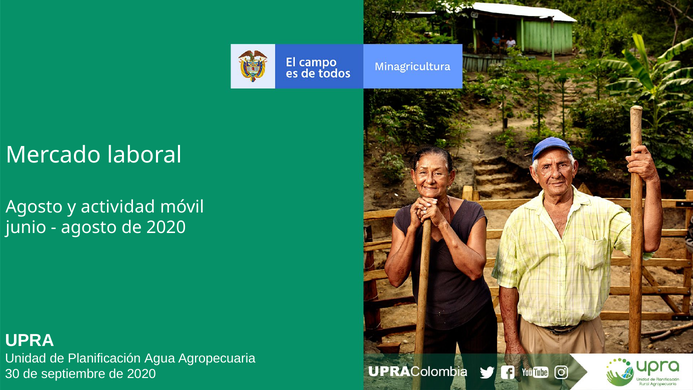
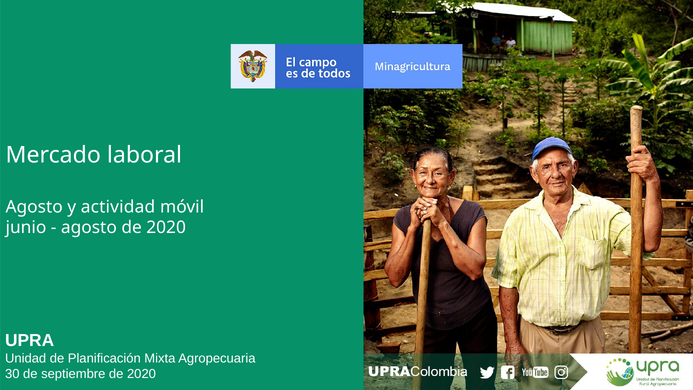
Agua: Agua -> Mixta (160, 358)
